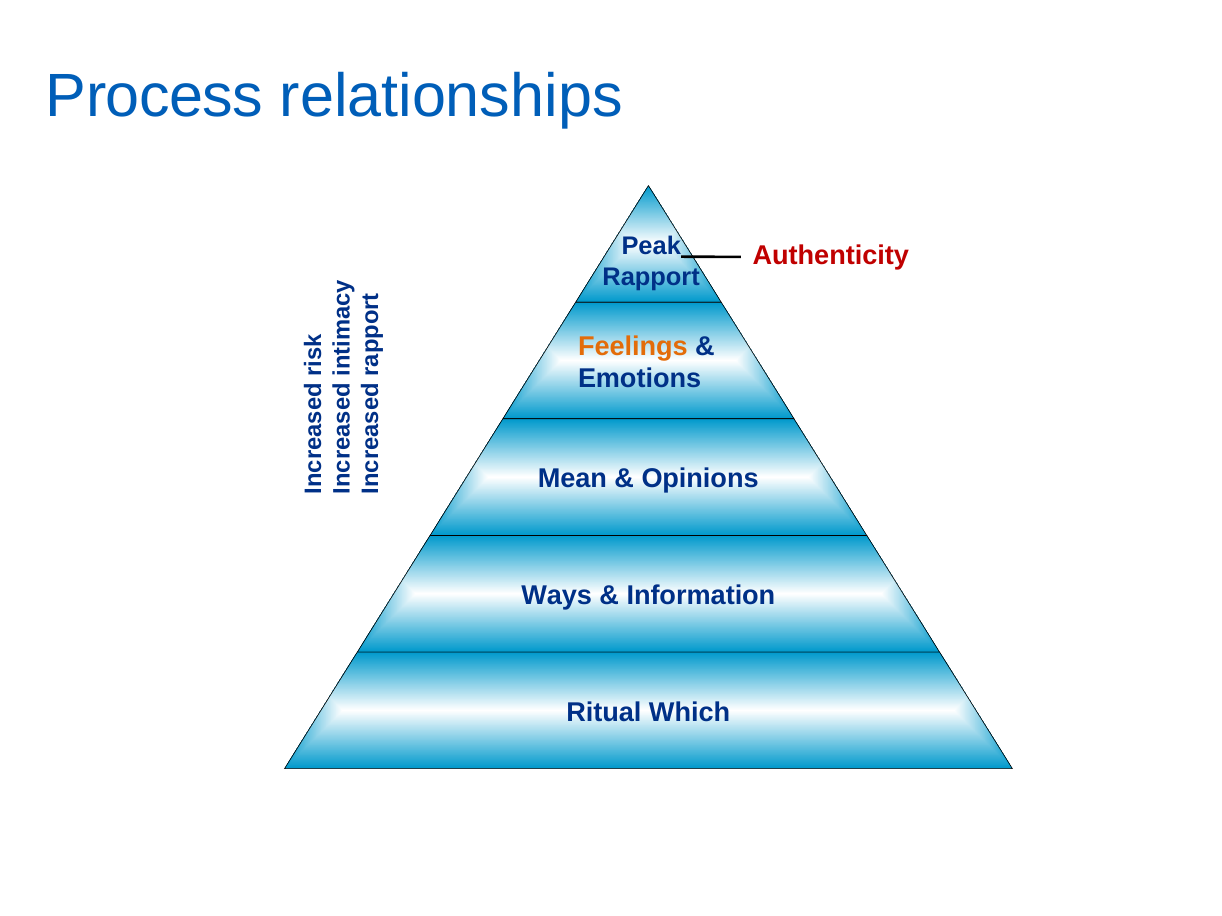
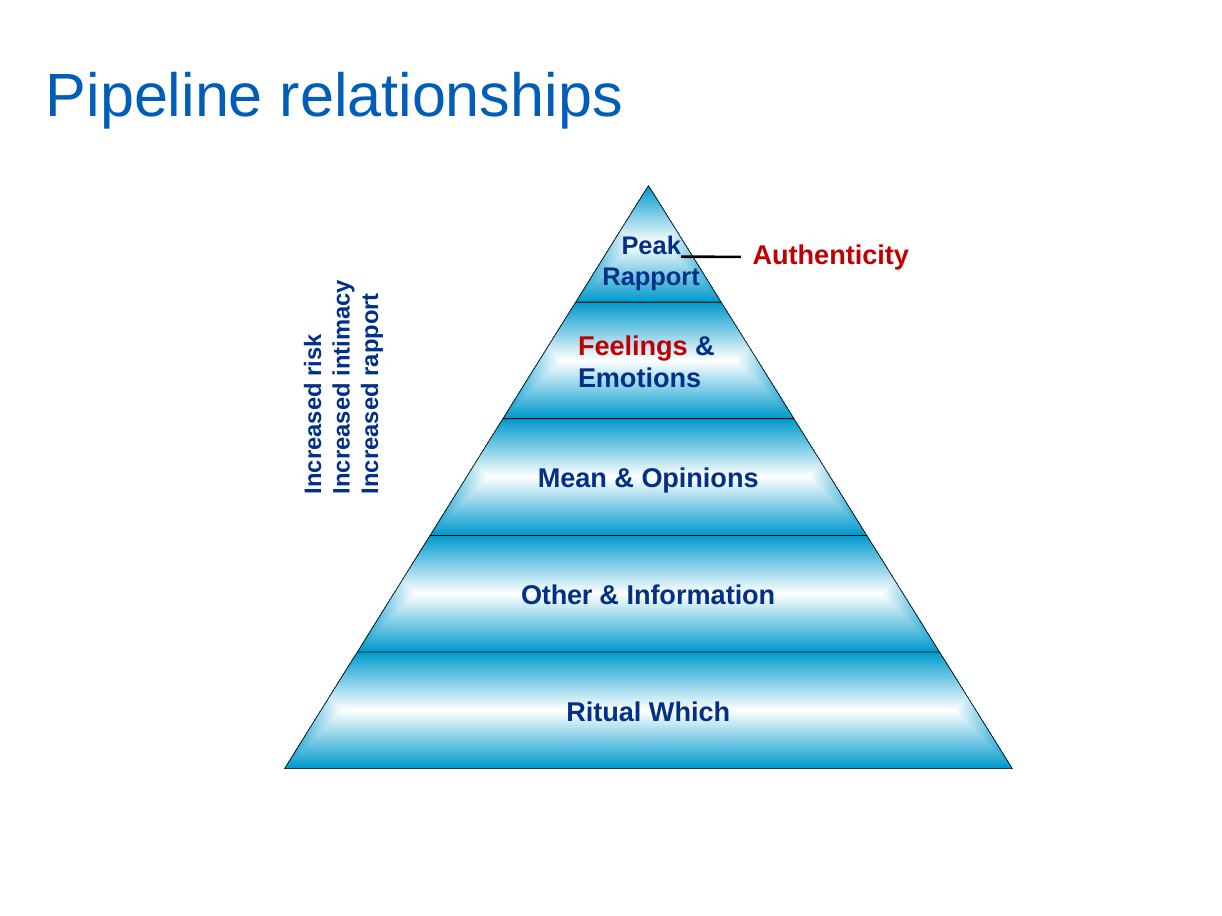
Process: Process -> Pipeline (154, 96)
Feelings colour: orange -> red (633, 346)
Ways: Ways -> Other (557, 596)
